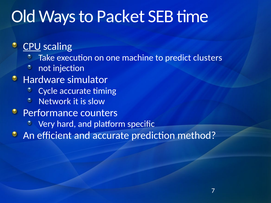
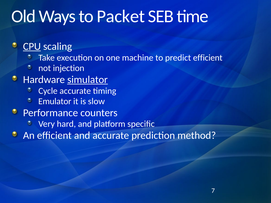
predict clusters: clusters -> efficient (208, 58)
simulator underline: none -> present (88, 80)
Network: Network -> Emulator (55, 101)
